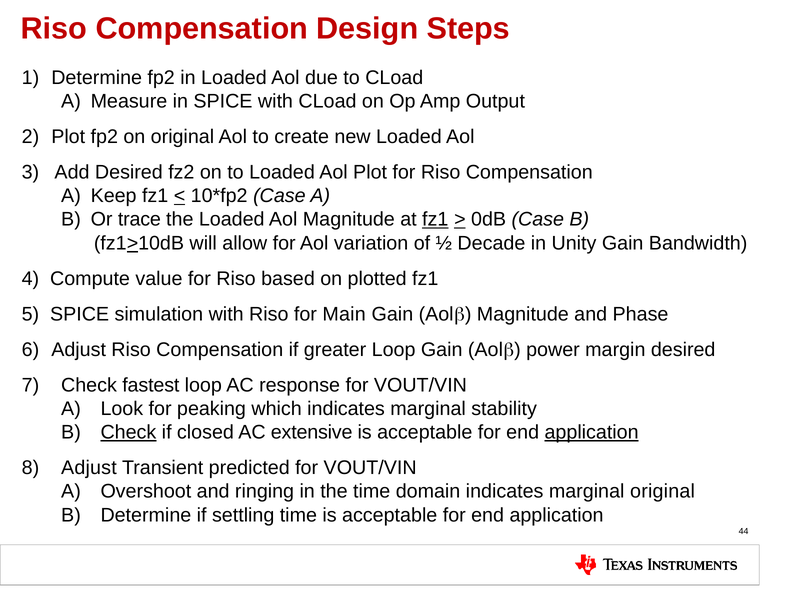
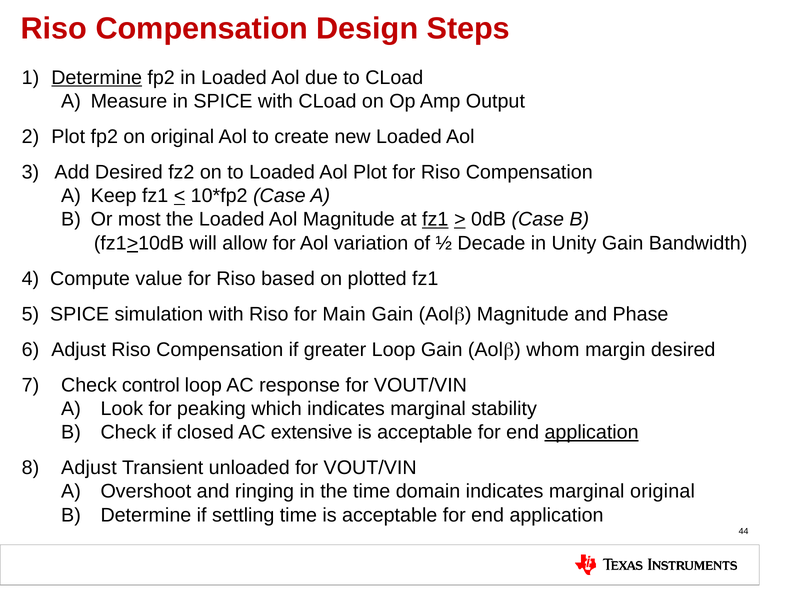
Determine underline: none -> present (97, 78)
trace: trace -> most (139, 219)
power: power -> whom (553, 350)
fastest: fastest -> control (151, 385)
Check underline: present -> none (128, 432)
predicted: predicted -> unloaded (249, 468)
